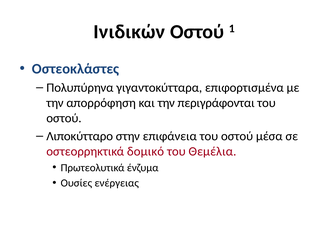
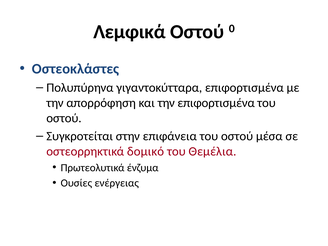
Ινιδικών: Ινιδικών -> Λεμφικά (129, 32)
1: 1 -> 0 (232, 29)
την περιγράφονται: περιγράφονται -> επιφορτισμένα (216, 103)
Λιποκύτταρο: Λιποκύτταρο -> Συγκροτείται (80, 136)
